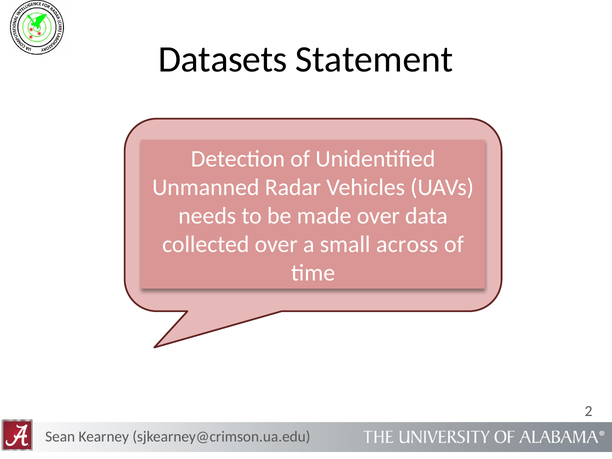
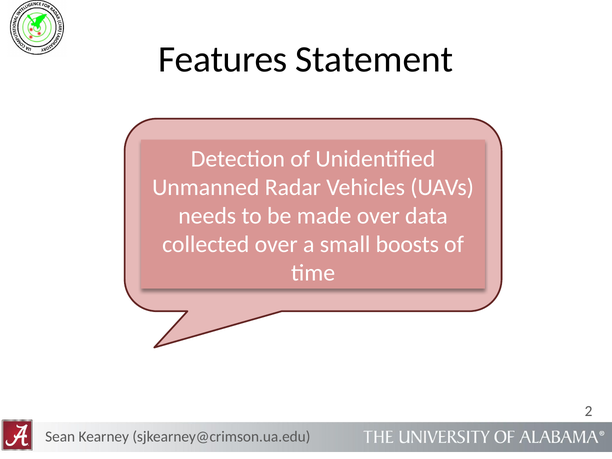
Datasets: Datasets -> Features (223, 59)
across: across -> boosts (407, 244)
